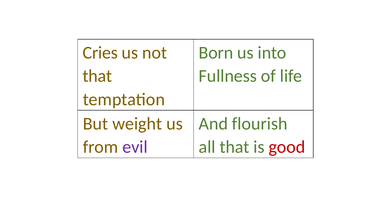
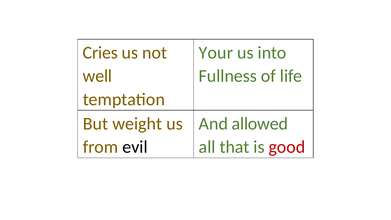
Born: Born -> Your (216, 53)
that: that -> well (97, 76)
flourish: flourish -> allowed (260, 124)
evil colour: purple -> black (135, 147)
